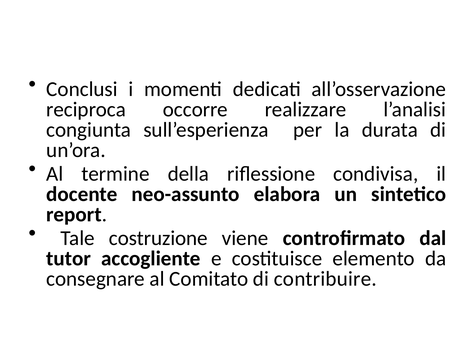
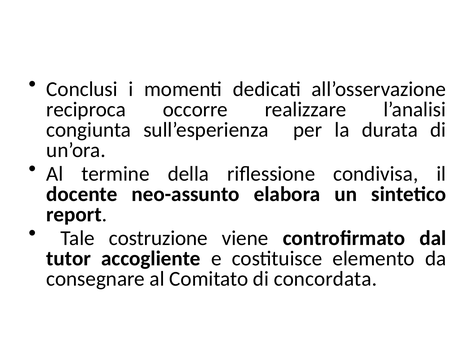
contribuire: contribuire -> concordata (325, 278)
